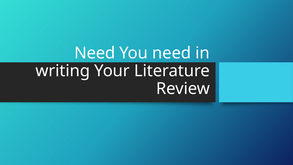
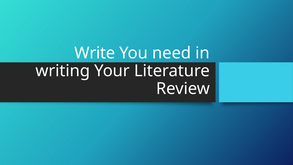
Need: Need -> Write (95, 53)
